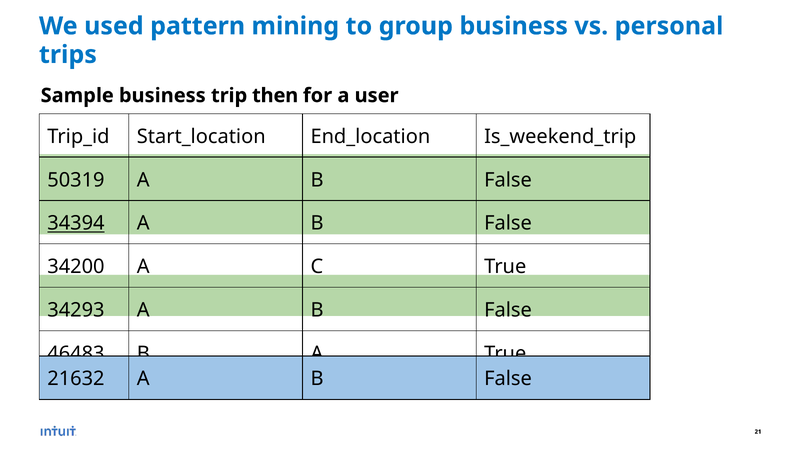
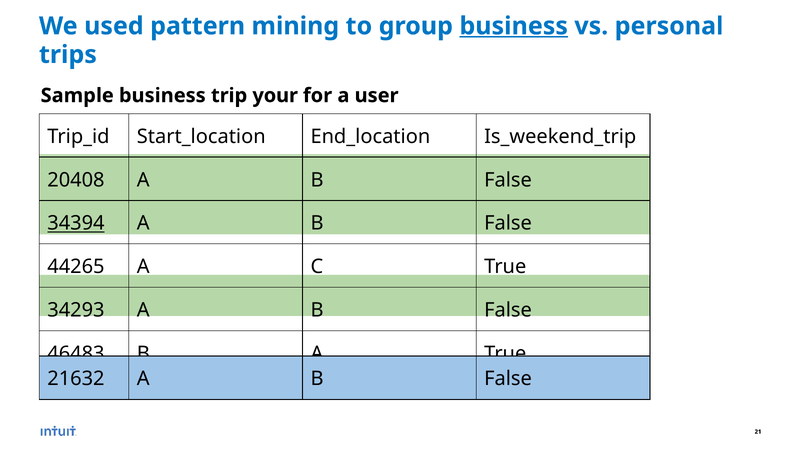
business underline: none -> present (514, 26)
then: then -> your (275, 95)
50319: 50319 -> 20408 (76, 180)
34200: 34200 -> 44265 (76, 267)
